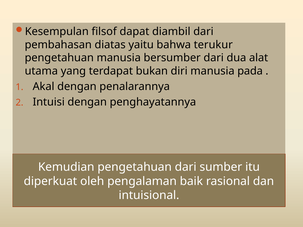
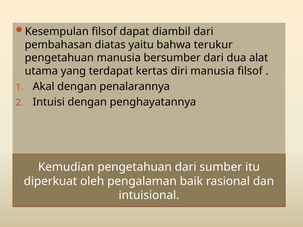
bukan: bukan -> kertas (152, 71)
manusia pada: pada -> filsof (250, 71)
